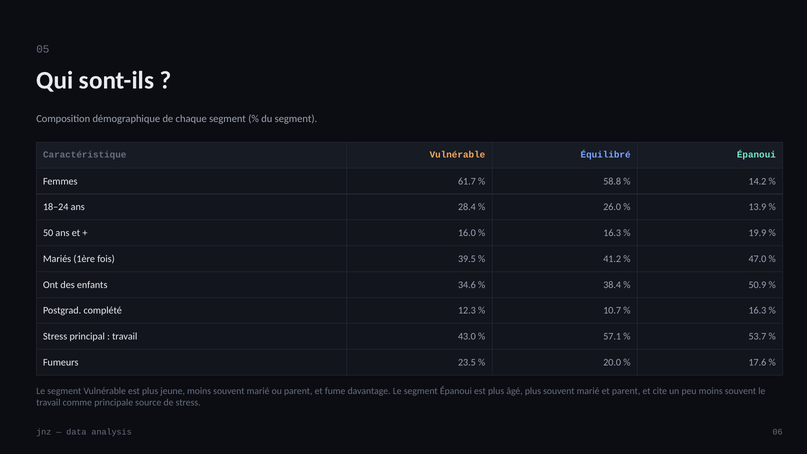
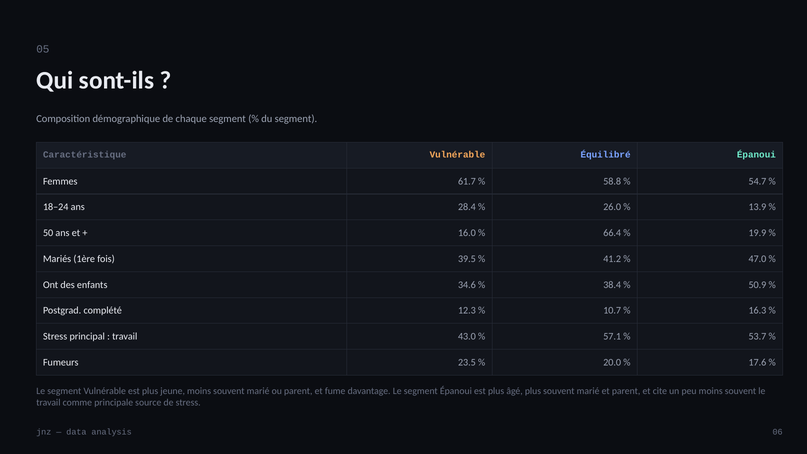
14.2: 14.2 -> 54.7 (757, 181)
16.3: 16.3 -> 66.4 (612, 233)
